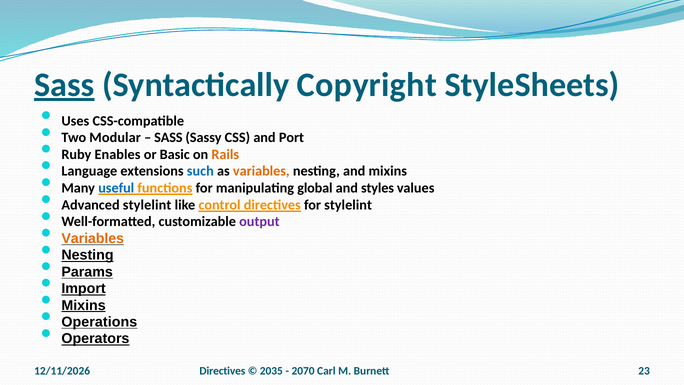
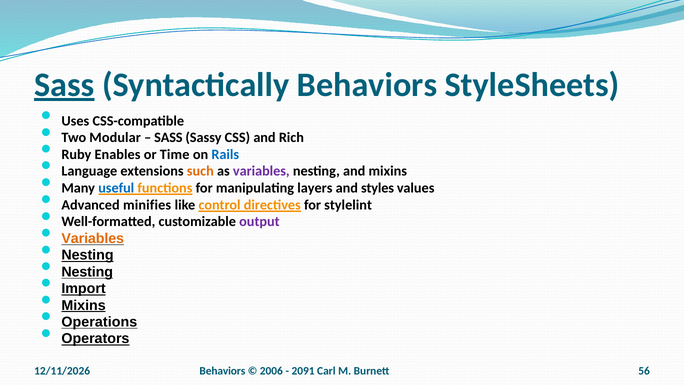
Syntactically Copyright: Copyright -> Behaviors (367, 85)
Port: Port -> Rich (291, 138)
Basic: Basic -> Time (175, 154)
Rails colour: orange -> blue (225, 154)
such colour: blue -> orange (200, 171)
variables colour: orange -> purple (261, 171)
global: global -> layers (315, 188)
Advanced stylelint: stylelint -> minifies (147, 205)
Params: Params -> Nesting (87, 272)
Directives: Directives -> Behaviors (222, 371)
2035: 2035 -> 2006 (271, 371)
2070: 2070 -> 2091 (303, 371)
23: 23 -> 56 (644, 371)
